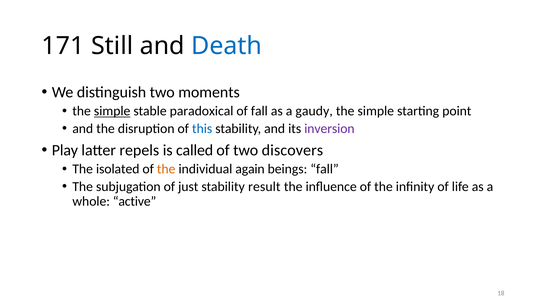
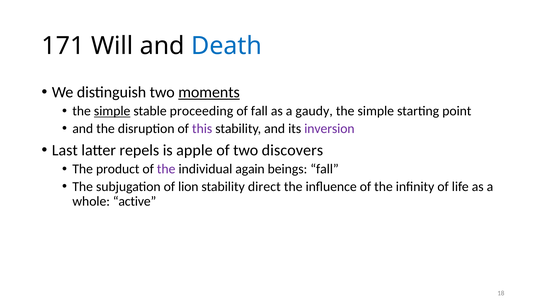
Still: Still -> Will (112, 46)
moments underline: none -> present (209, 92)
paradoxical: paradoxical -> proceeding (201, 111)
this colour: blue -> purple (202, 129)
Play: Play -> Last (65, 150)
called: called -> apple (194, 150)
isolated: isolated -> product (118, 169)
the colour: orange -> purple (166, 169)
just: just -> lion (188, 187)
result: result -> direct (264, 187)
